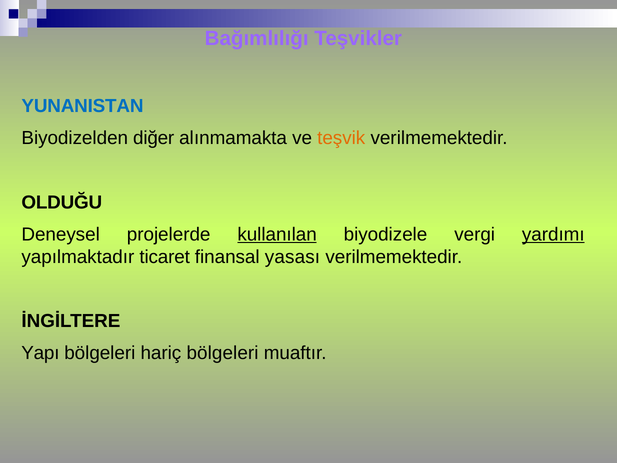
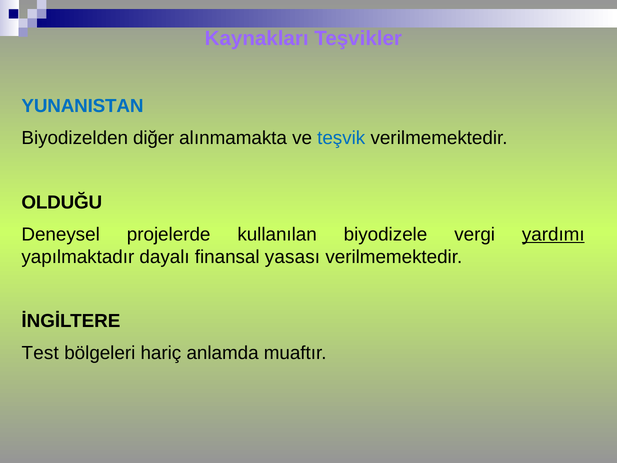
Bağımlılığı: Bağımlılığı -> Kaynakları (257, 38)
teşvik colour: orange -> blue (341, 138)
kullanılan underline: present -> none (277, 234)
ticaret: ticaret -> dayalı (165, 257)
Yapı: Yapı -> Test (40, 353)
hariç bölgeleri: bölgeleri -> anlamda (223, 353)
